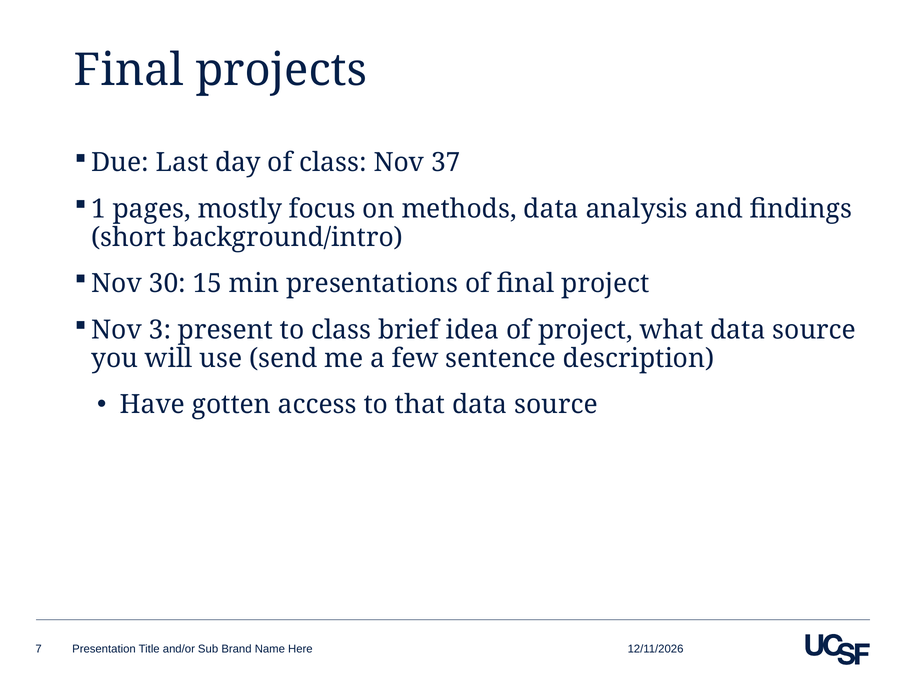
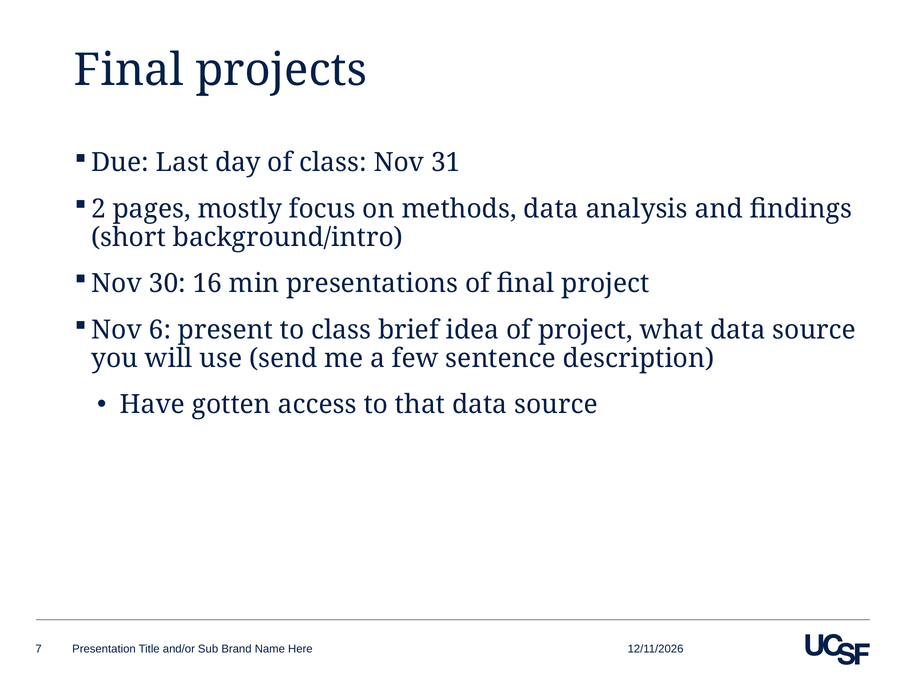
37: 37 -> 31 (446, 163)
1: 1 -> 2 (99, 209)
15: 15 -> 16 (207, 283)
3: 3 -> 6 (160, 330)
